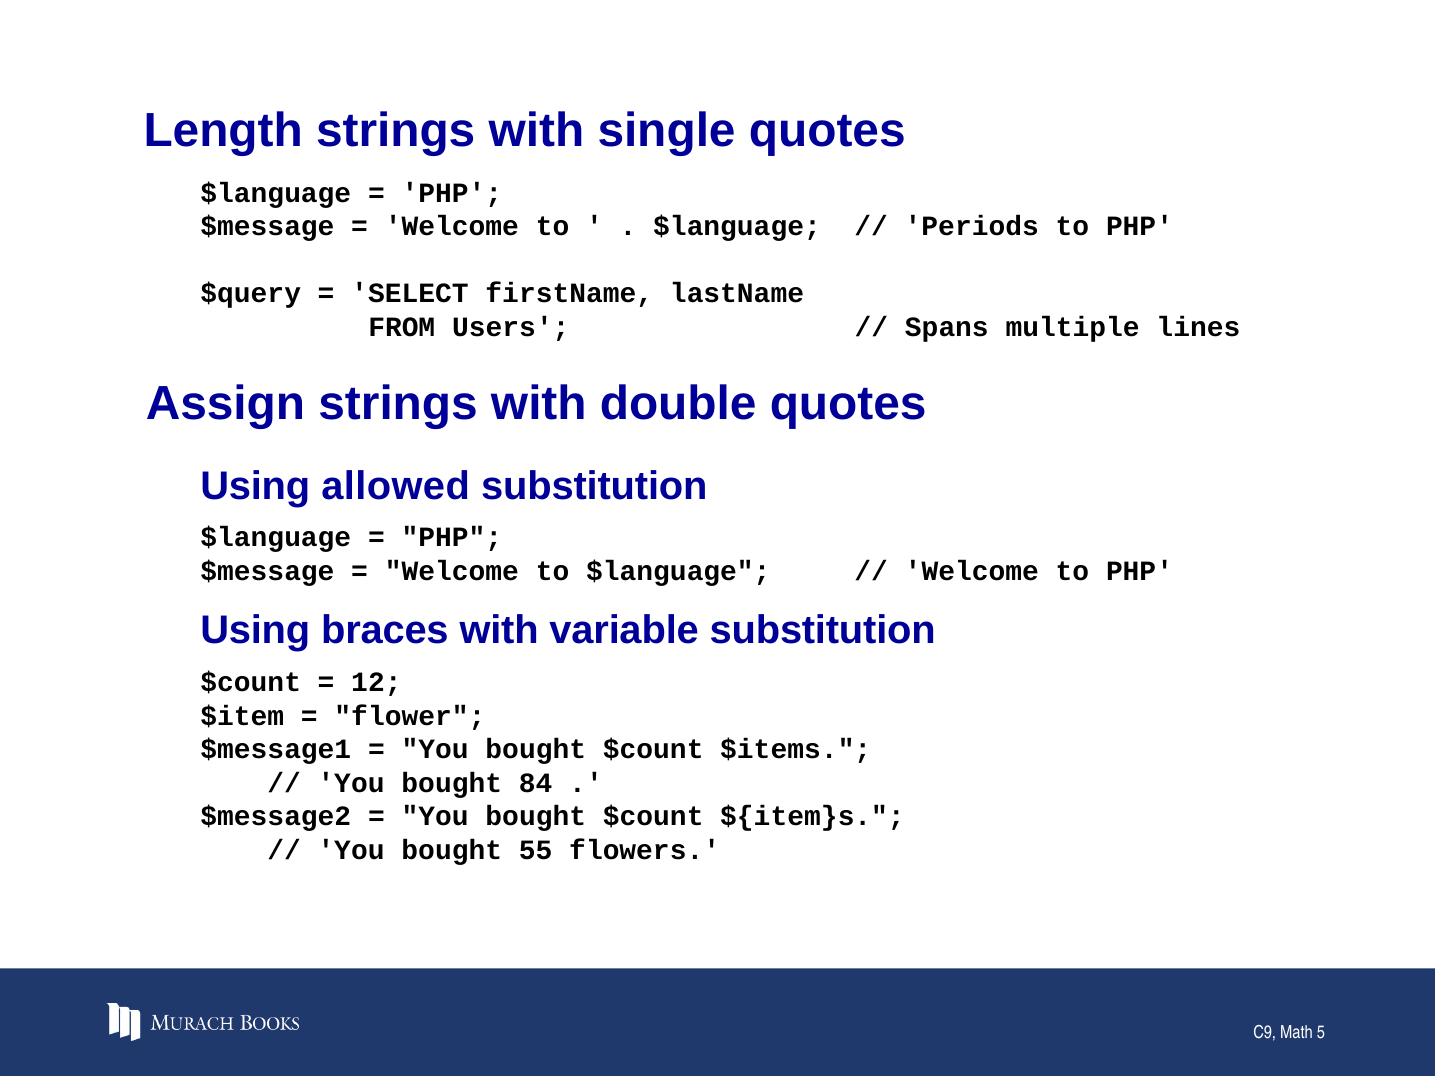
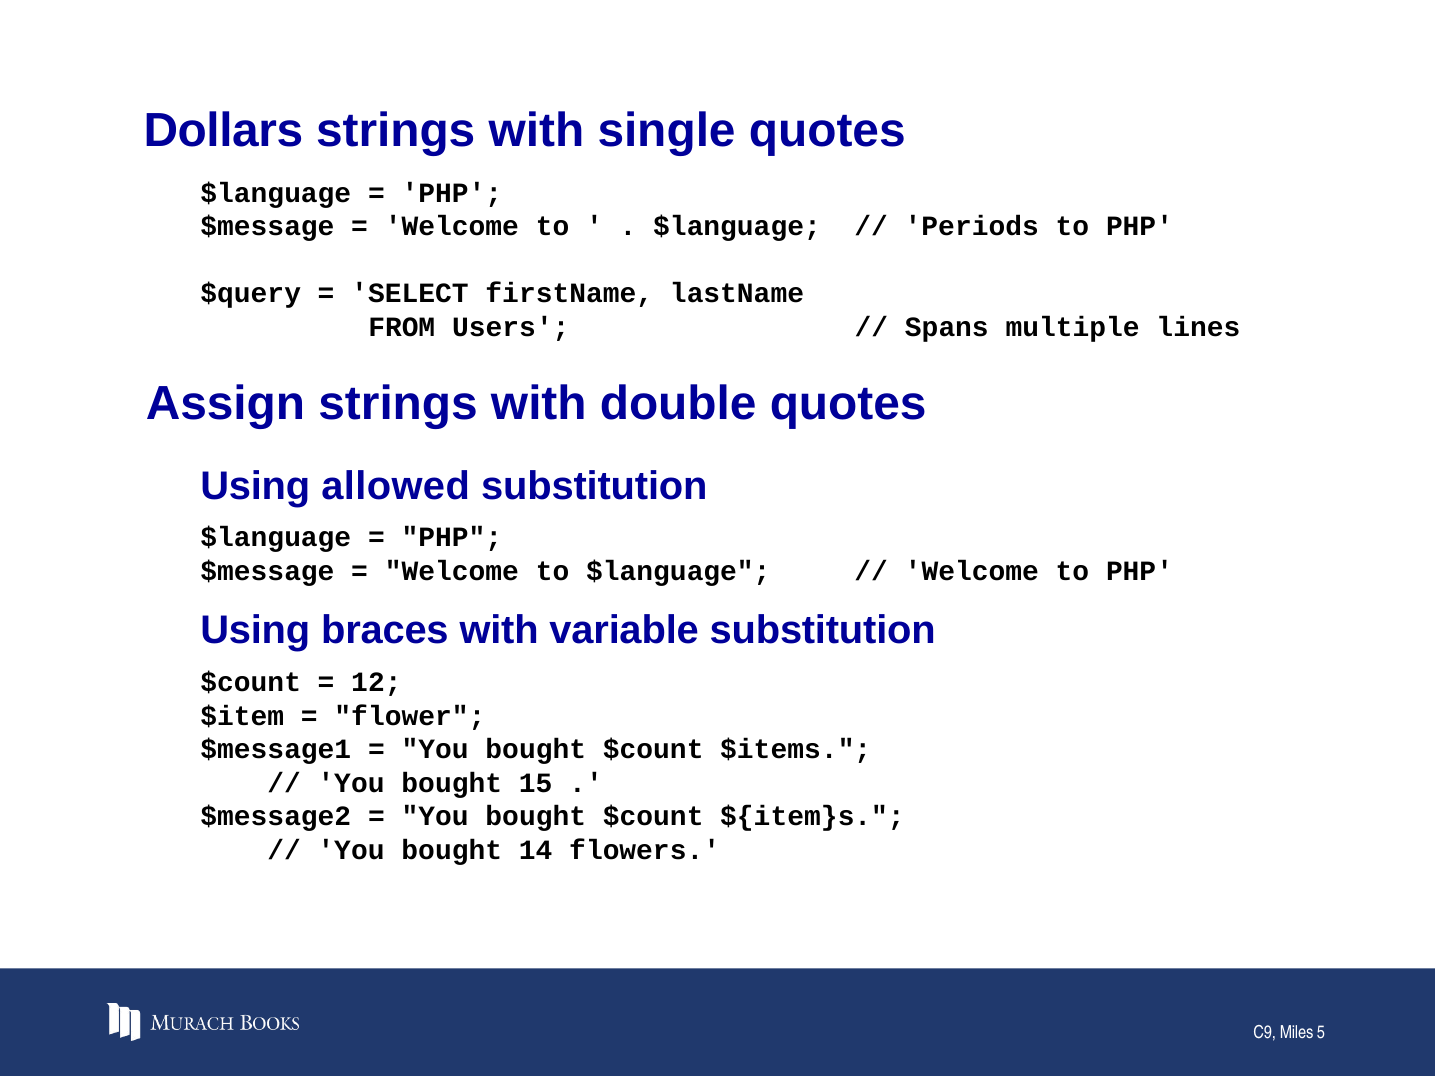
Length: Length -> Dollars (223, 130)
84: 84 -> 15 (536, 783)
55: 55 -> 14 (536, 850)
Math: Math -> Miles (1297, 1033)
